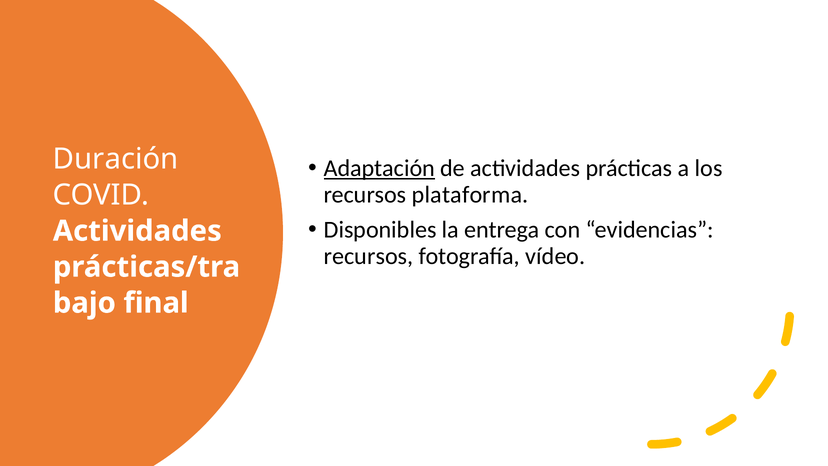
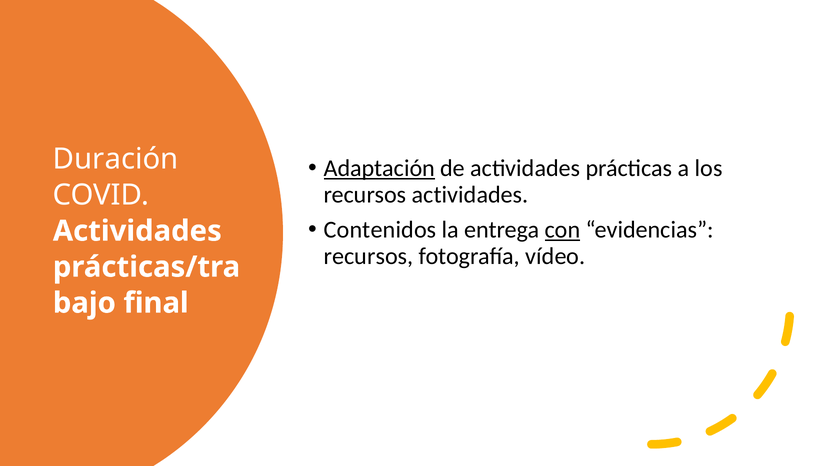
recursos plataforma: plataforma -> actividades (470, 195)
Disponibles: Disponibles -> Contenidos (380, 230)
con underline: none -> present (563, 230)
